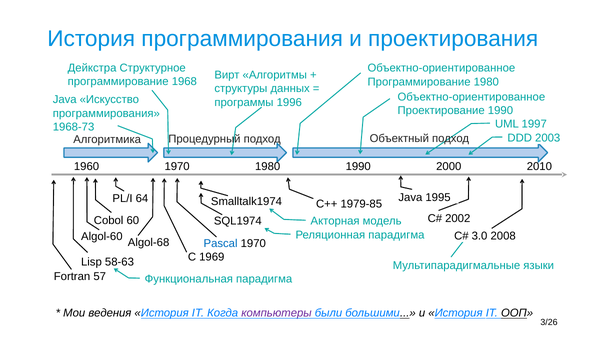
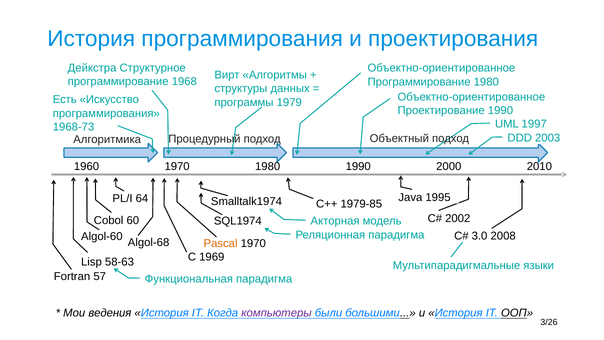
Java: Java -> Есть (65, 100)
1996: 1996 -> 1979 (289, 102)
Pascal colour: blue -> orange (221, 243)
